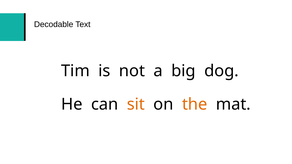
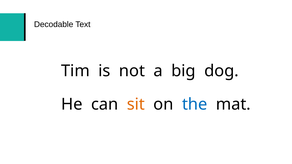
the colour: orange -> blue (195, 104)
